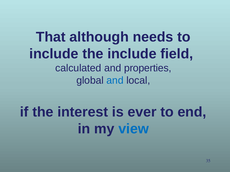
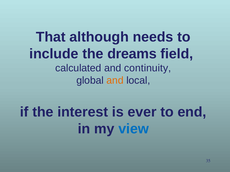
the include: include -> dreams (132, 54)
properties: properties -> continuity (148, 68)
and colour: blue -> orange (115, 81)
